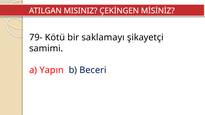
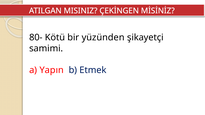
79-: 79- -> 80- (36, 38)
saklamayı: saklamayı -> yüzünden (103, 38)
Beceri: Beceri -> Etmek (93, 70)
